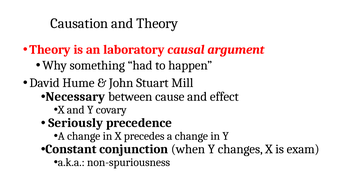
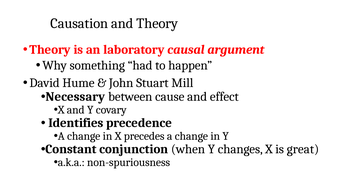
Seriously: Seriously -> Identifies (76, 123)
exam: exam -> great (303, 149)
